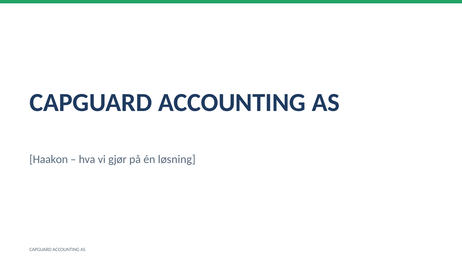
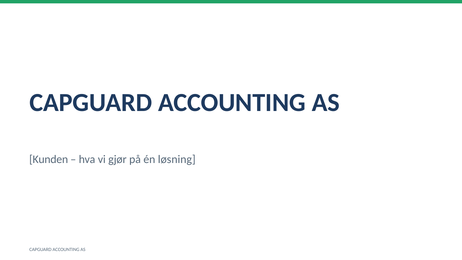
Haakon: Haakon -> Kunden (49, 159)
